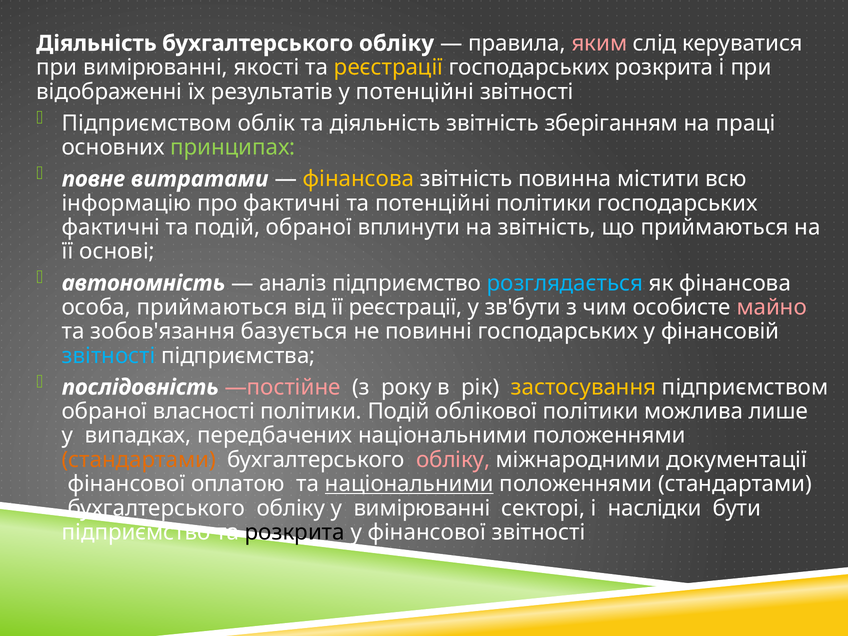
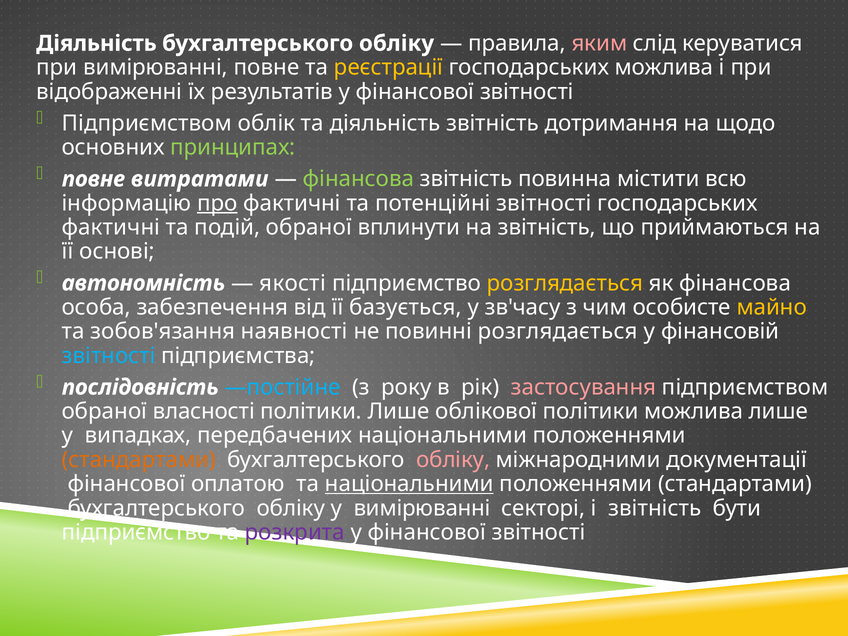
вимірюванні якості: якості -> повне (267, 68)
господарських розкрита: розкрита -> можлива (664, 68)
результатів у потенційні: потенційні -> фінансової (415, 92)
зберіганням: зберіганням -> дотримання (611, 123)
праці: праці -> щодо (746, 123)
фінансова colour: yellow -> light green (359, 179)
про underline: none -> present (217, 203)
потенційні політики: політики -> звітності (544, 203)
аналіз: аналіз -> якості (293, 283)
розглядається colour: light blue -> yellow (565, 283)
особа приймаються: приймаються -> забезпечення (212, 307)
її реєстрації: реєстрації -> базується (405, 307)
зв'бути: зв'бути -> зв'часу (523, 307)
майно colour: pink -> yellow (772, 307)
базується: базується -> наявності (294, 332)
повинні господарських: господарських -> розглядається (558, 332)
—постійне colour: pink -> light blue (283, 387)
застосування colour: yellow -> pink (584, 387)
політики Подій: Подій -> Лише (399, 411)
і наслідки: наслідки -> звітність (655, 508)
розкрита colour: black -> purple (295, 532)
